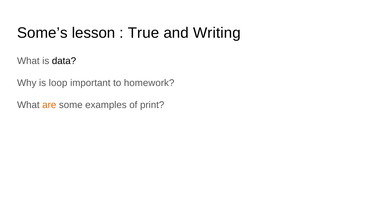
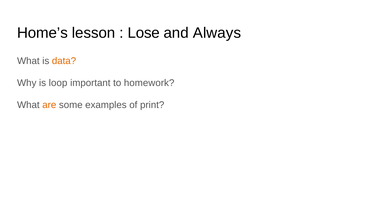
Some’s: Some’s -> Home’s (42, 33)
True: True -> Lose (144, 33)
Writing: Writing -> Always (217, 33)
data colour: black -> orange (64, 61)
